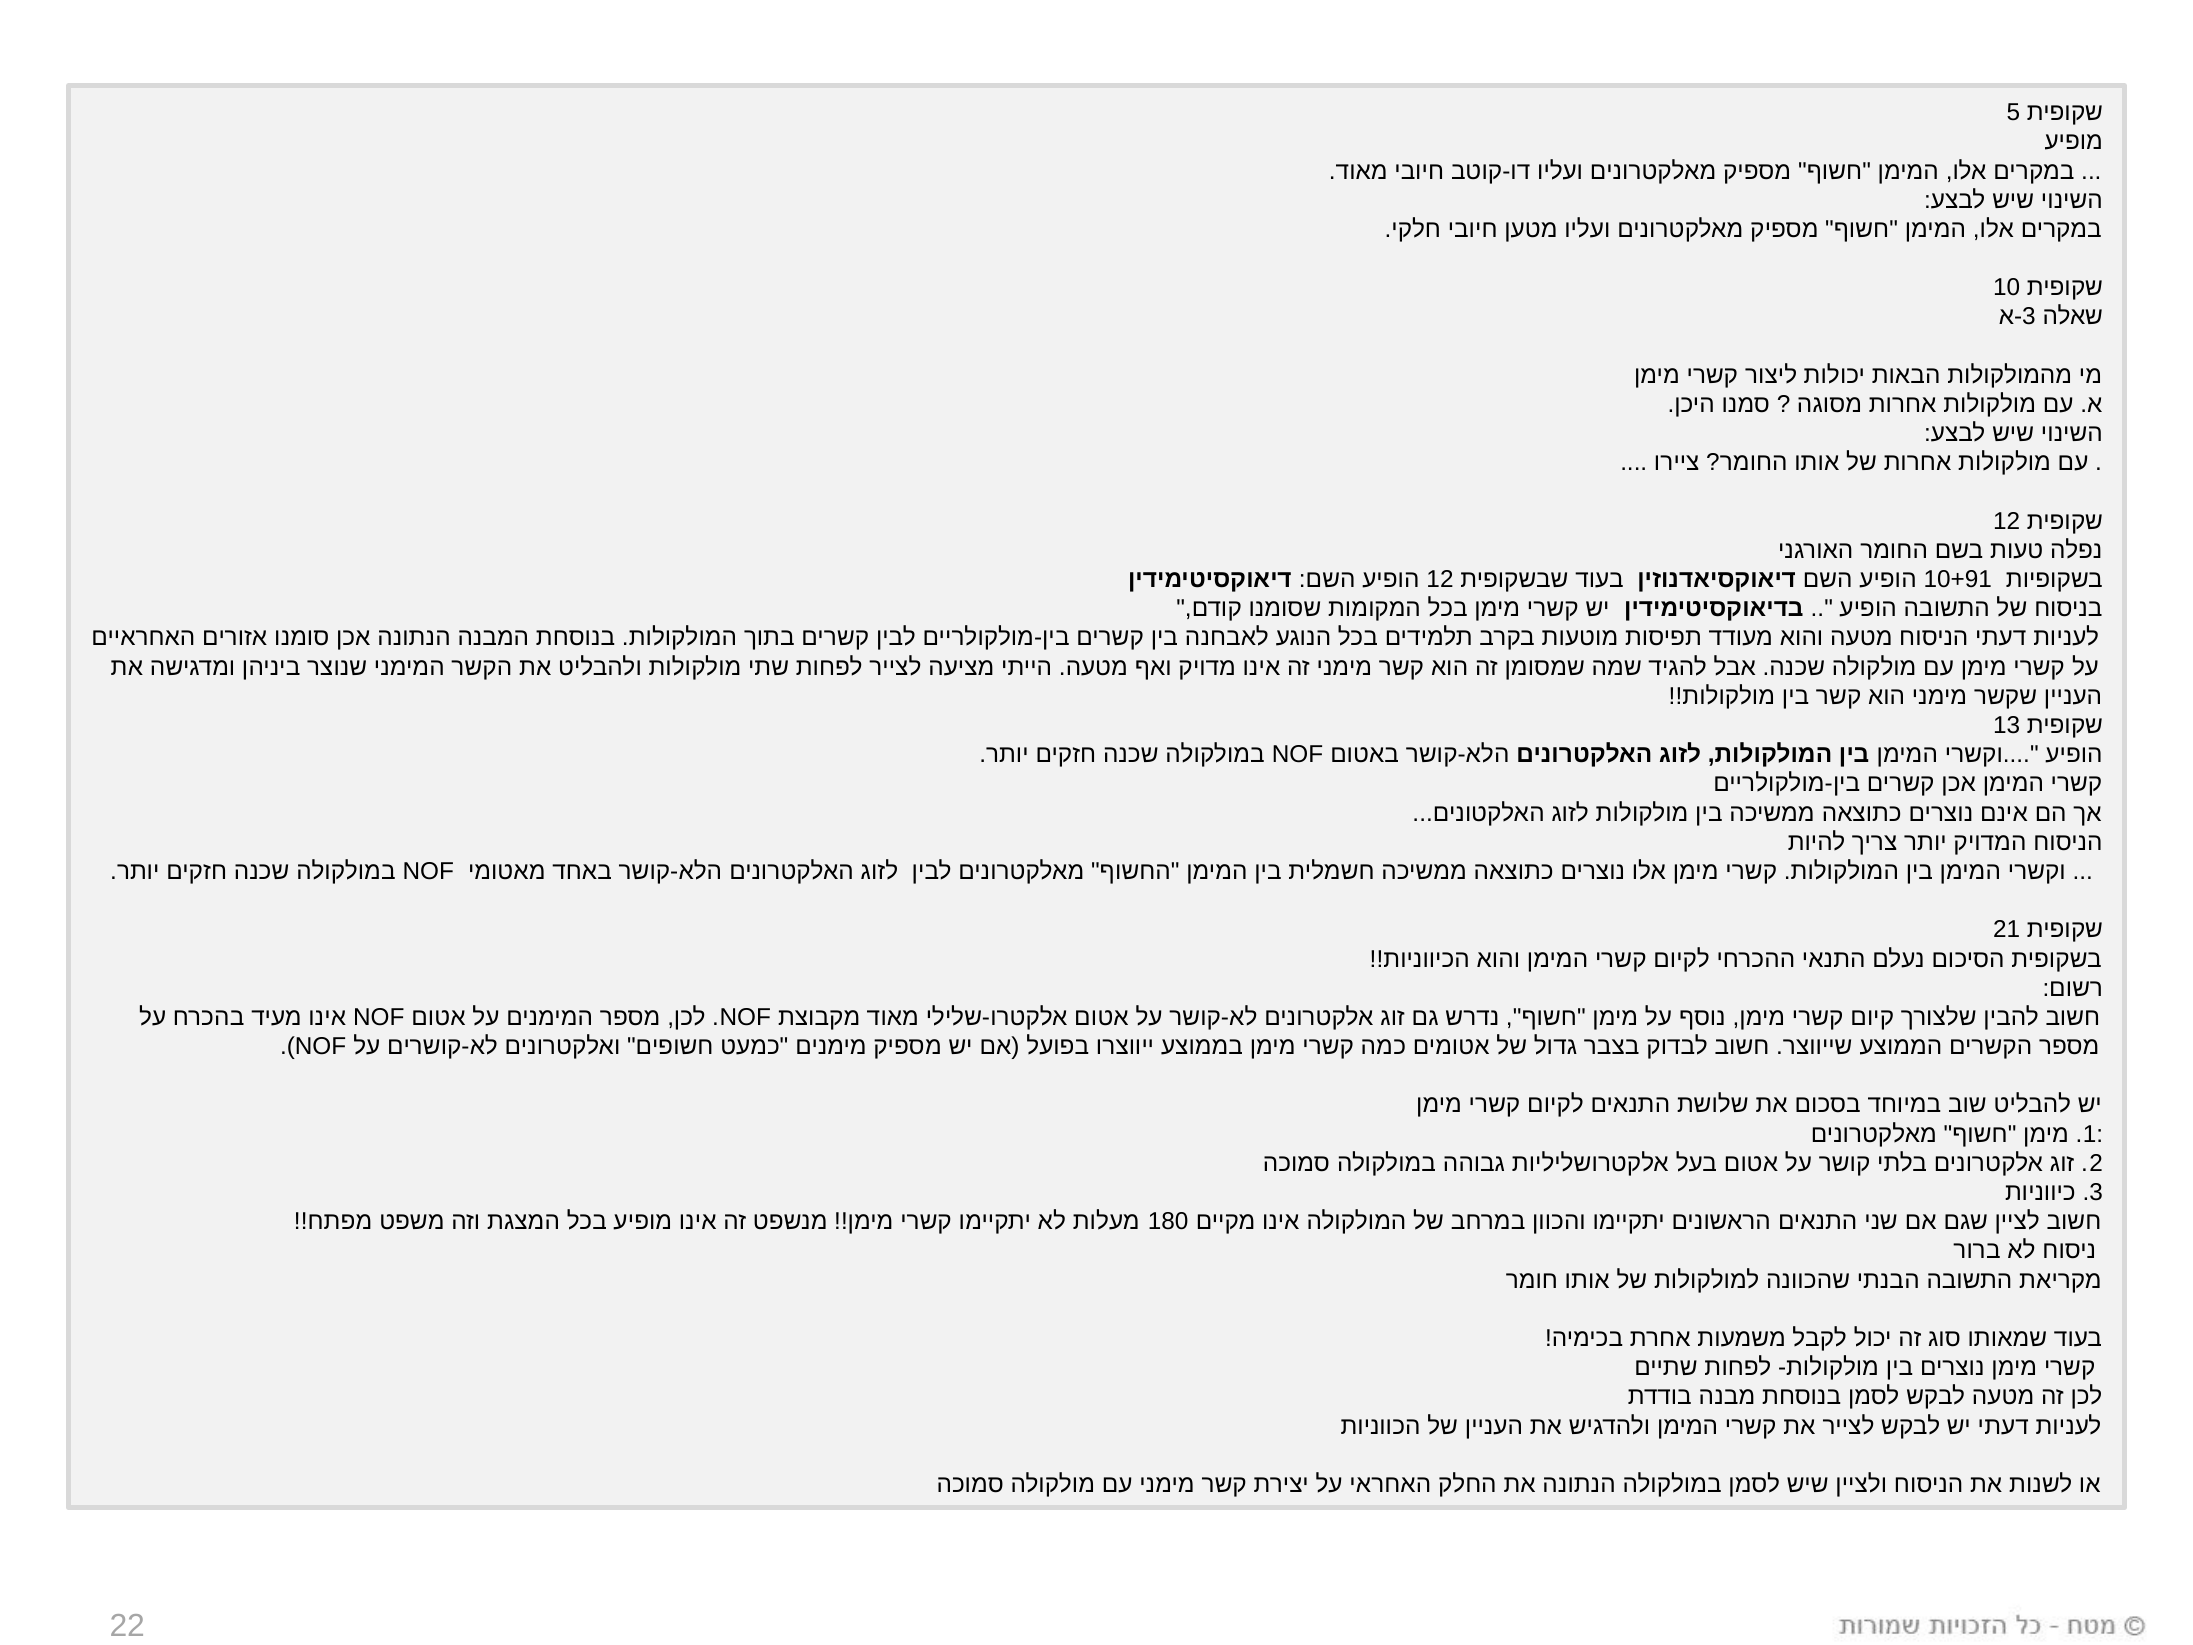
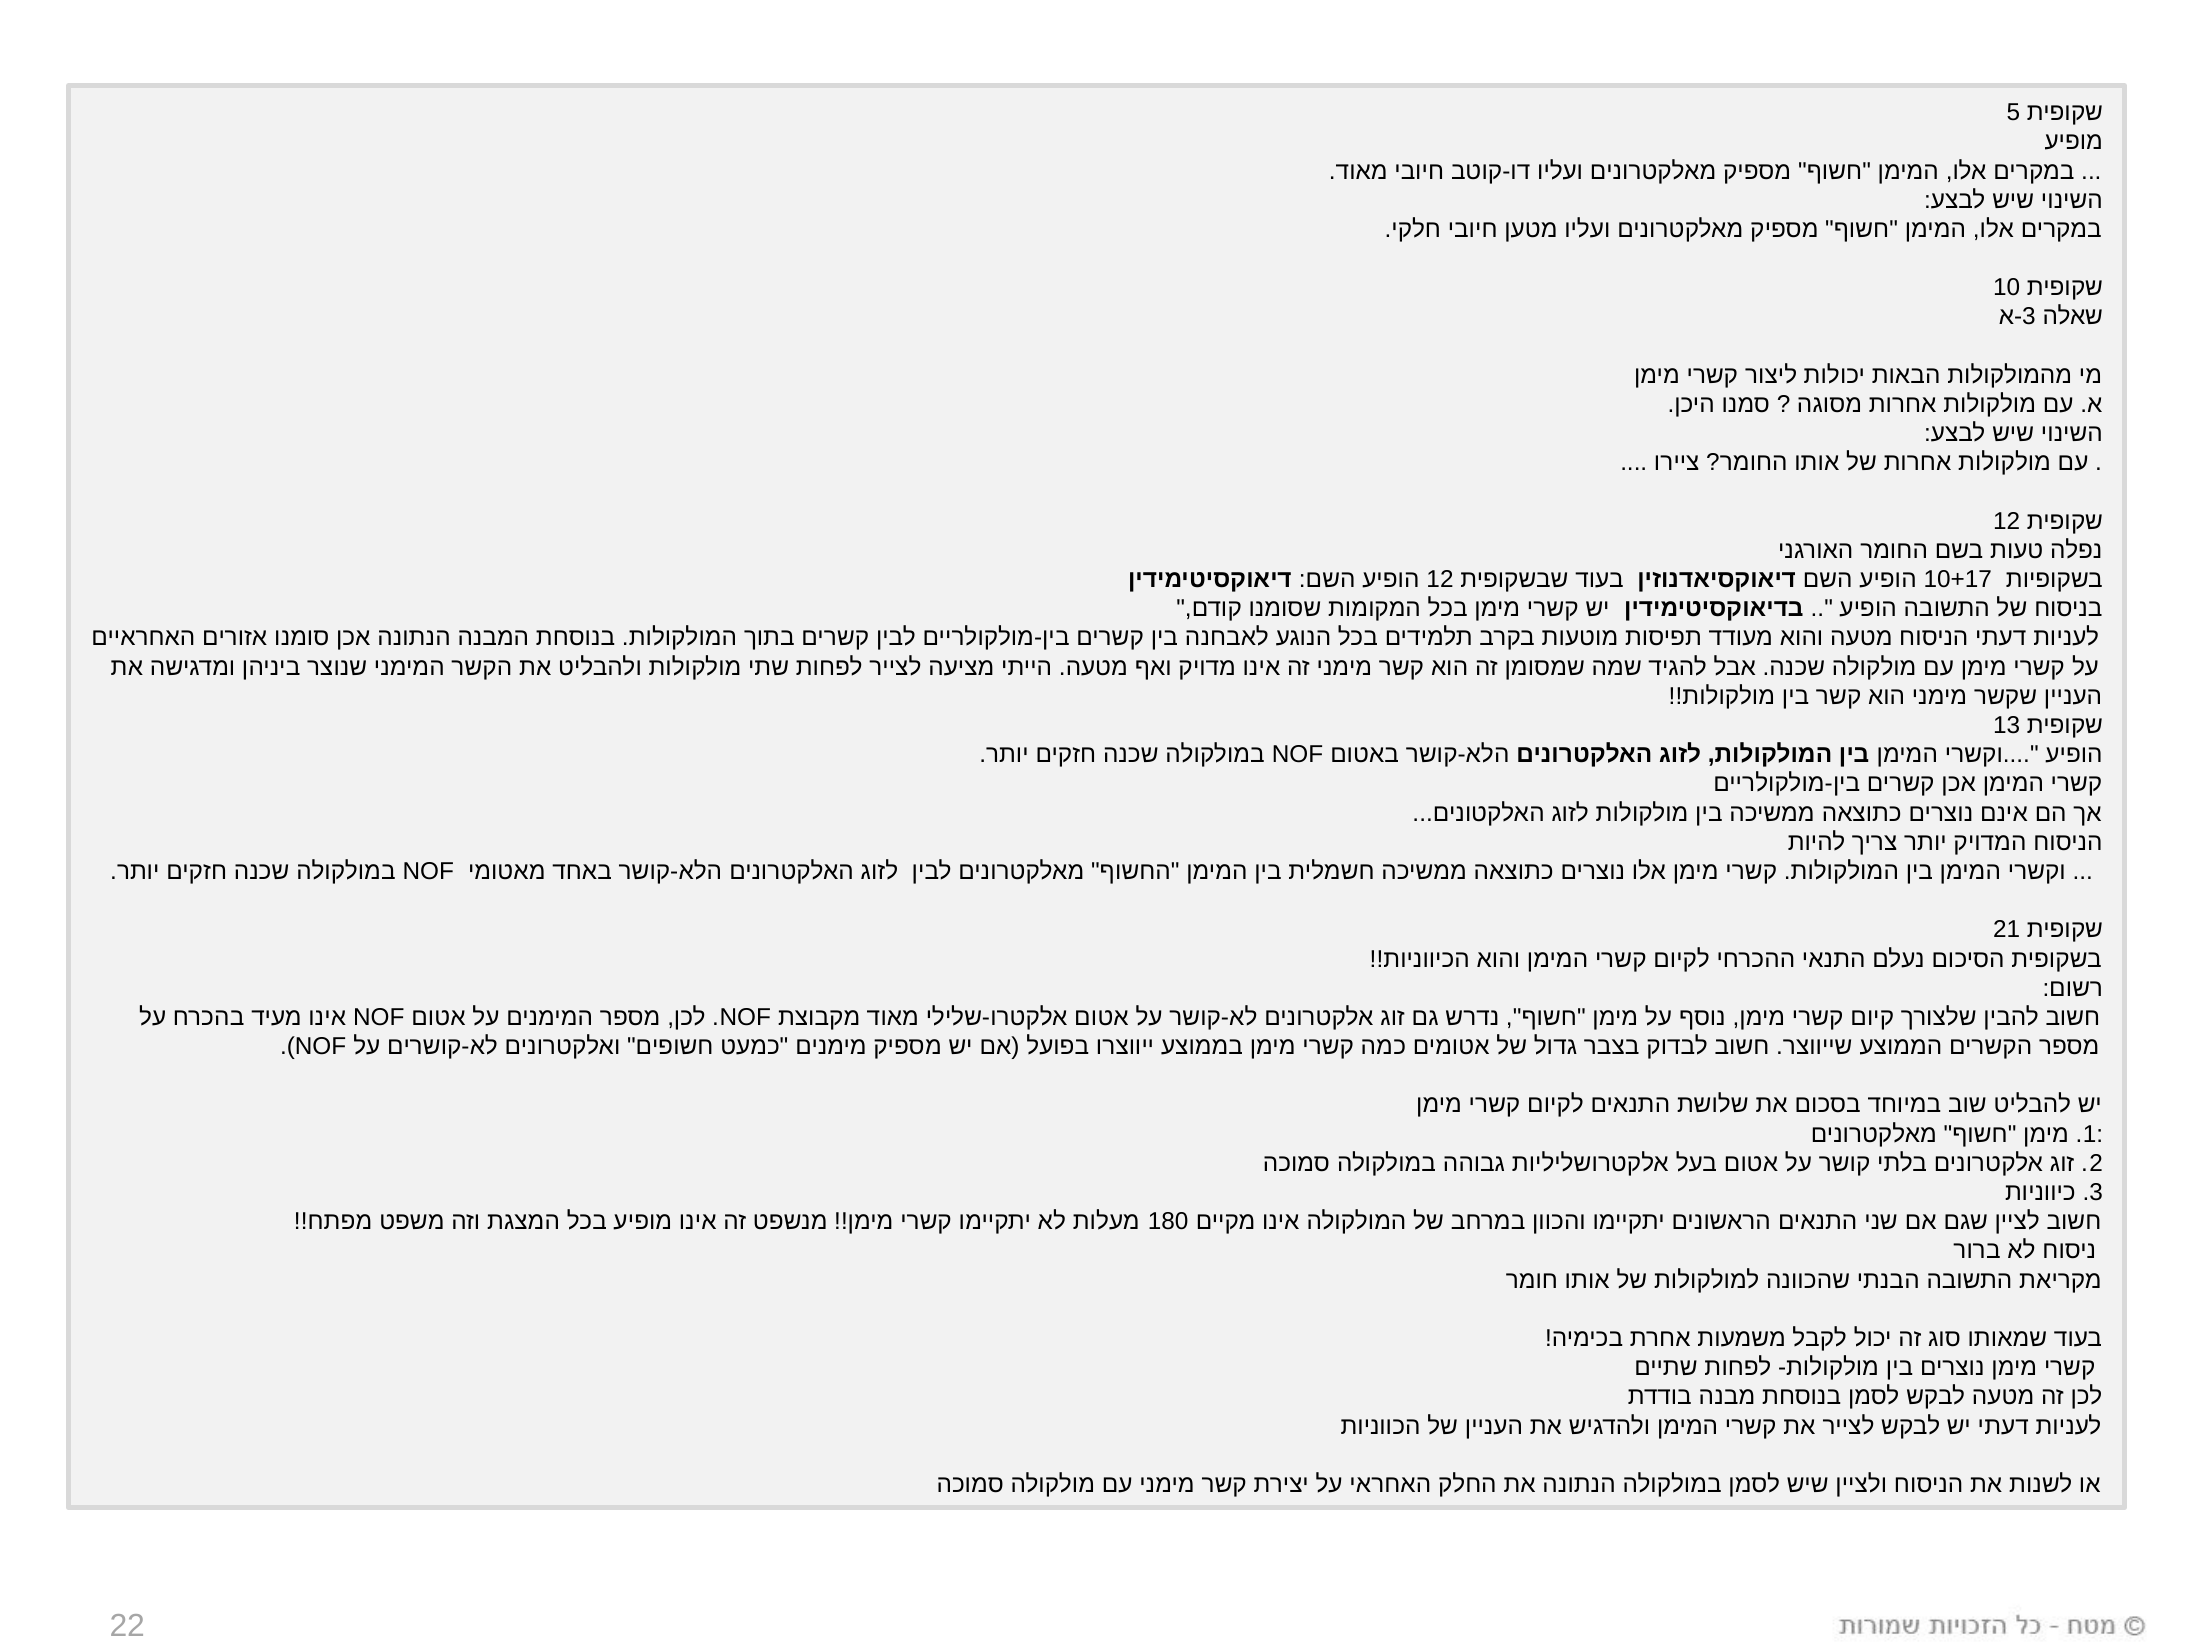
10+91: 10+91 -> 10+17 (1958, 580)
